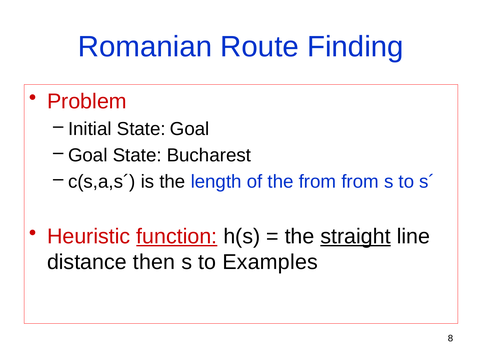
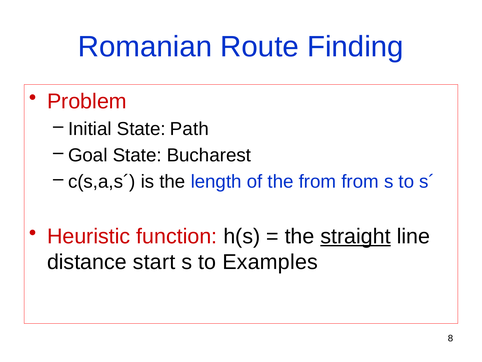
State Goal: Goal -> Path (190, 129)
function underline: present -> none (177, 236)
then: then -> start (154, 262)
